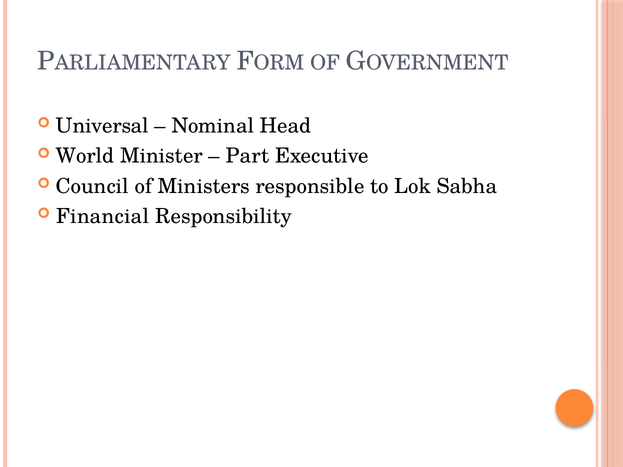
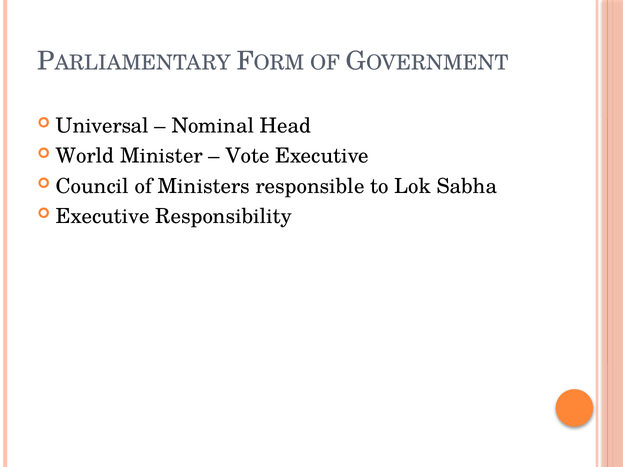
Part: Part -> Vote (248, 156)
Financial: Financial -> Executive (103, 216)
